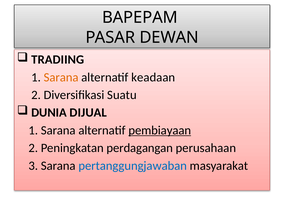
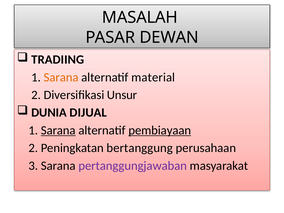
BAPEPAM: BAPEPAM -> MASALAH (140, 17)
keadaan: keadaan -> material (153, 77)
Suatu: Suatu -> Unsur (122, 95)
Sarana underline: none -> present (58, 130)
perdagangan: perdagangan -> bertanggung (140, 148)
pertanggungjawaban colour: blue -> purple (133, 166)
